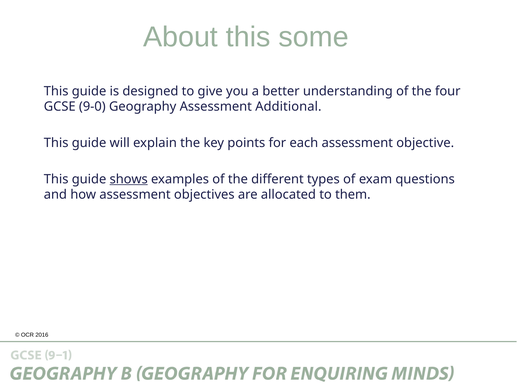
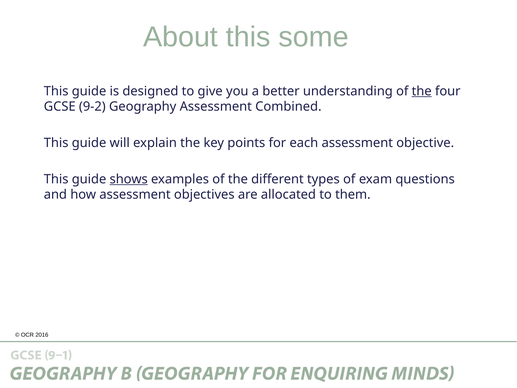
the underline: none -> present (422, 91)
9-0: 9-0 -> 9-2 (92, 107)
Additional: Additional -> Combined (288, 107)
